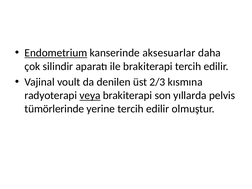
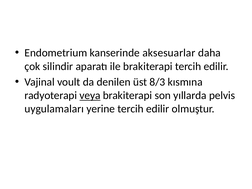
Endometrium underline: present -> none (56, 53)
2/3: 2/3 -> 8/3 (157, 82)
tümörlerinde: tümörlerinde -> uygulamaları (54, 109)
